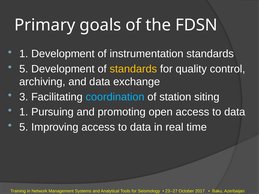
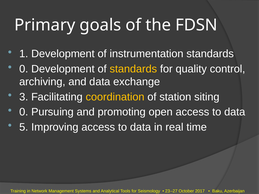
5: 5 -> 0 (24, 69)
coordination colour: light blue -> yellow (115, 97)
1: 1 -> 0 (24, 112)
